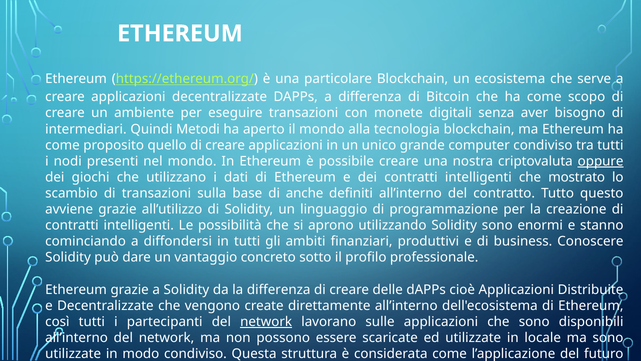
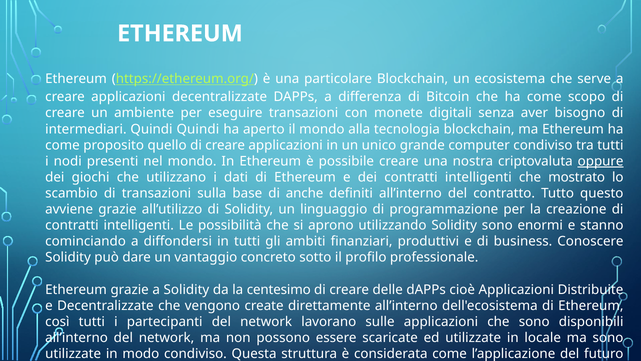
Quindi Metodi: Metodi -> Quindi (198, 129)
la differenza: differenza -> centesimo (279, 289)
network underline: present -> none (266, 321)
